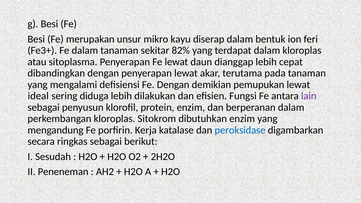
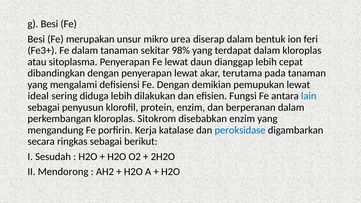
kayu: kayu -> urea (181, 39)
82%: 82% -> 98% (181, 50)
lain colour: purple -> blue (309, 96)
dibutuhkan: dibutuhkan -> disebabkan (203, 119)
Peneneman: Peneneman -> Mendorong (63, 172)
